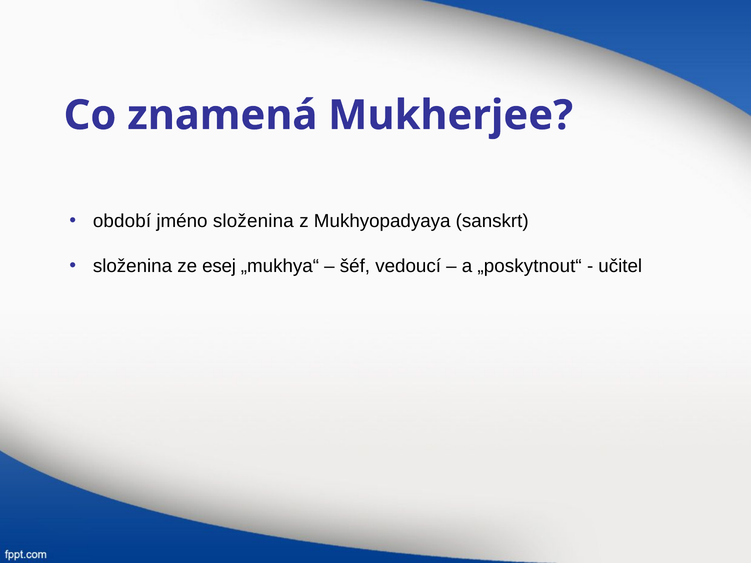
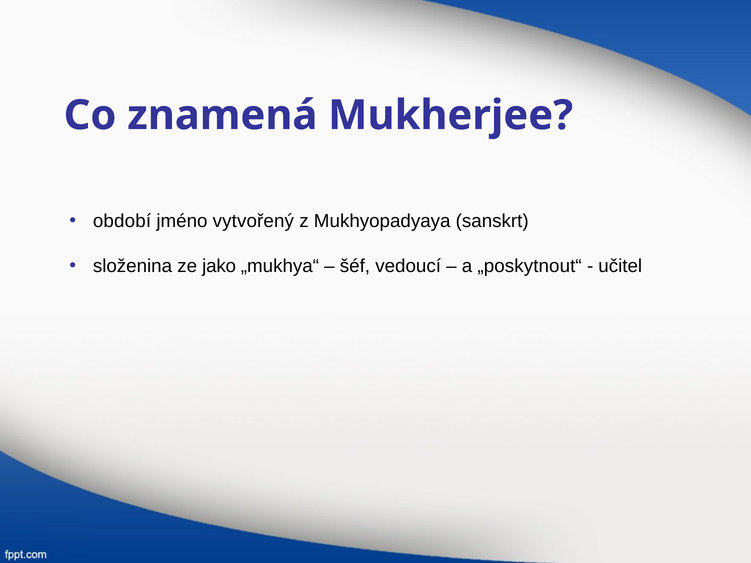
jméno složenina: složenina -> vytvořený (253, 221)
esej: esej -> jako (219, 266)
